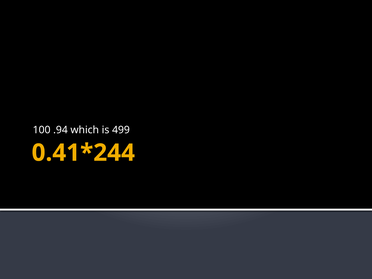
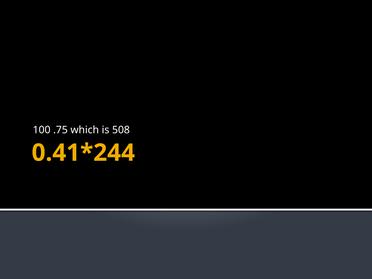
.94: .94 -> .75 (60, 130)
499: 499 -> 508 (121, 130)
